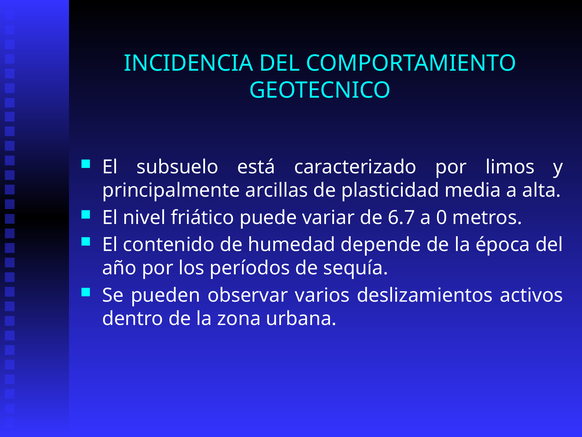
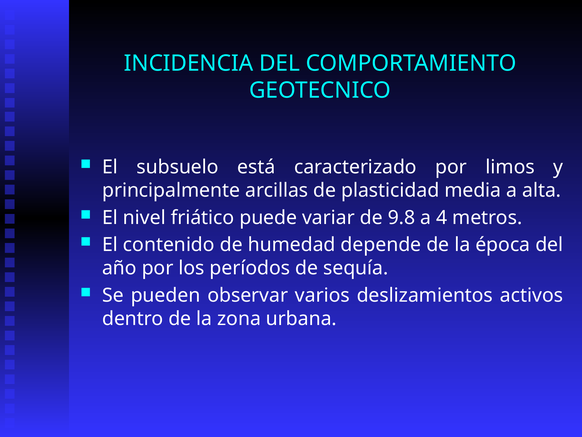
6.7: 6.7 -> 9.8 (401, 217)
0: 0 -> 4 (442, 217)
